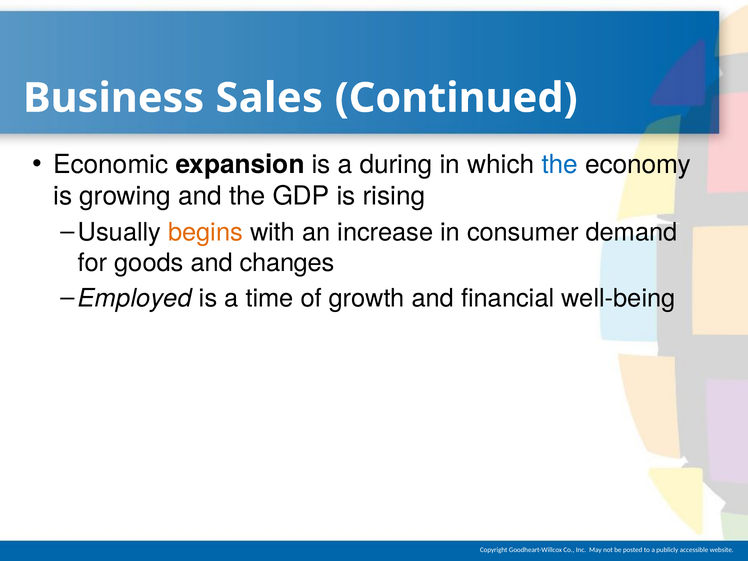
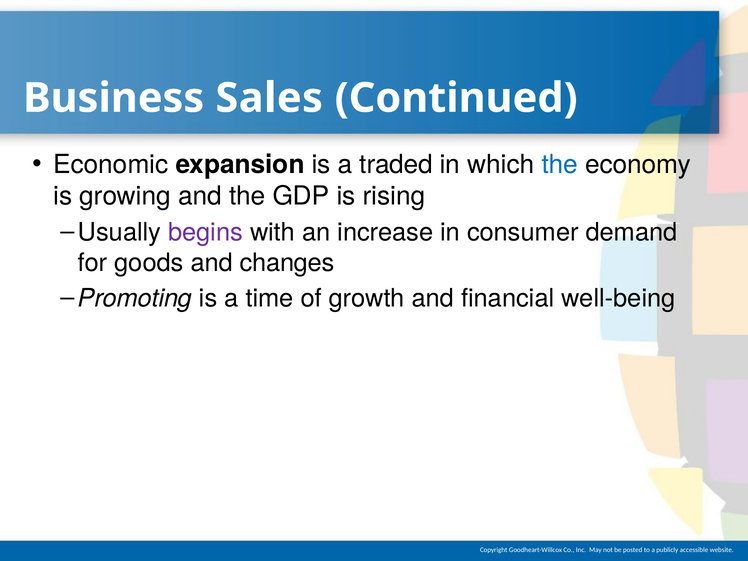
during: during -> traded (396, 165)
begins colour: orange -> purple (206, 232)
Employed: Employed -> Promoting (135, 298)
